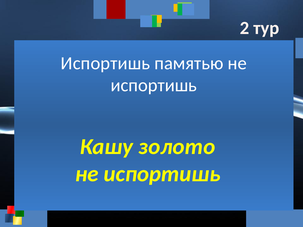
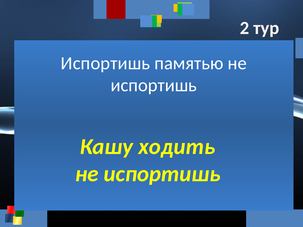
золото: золото -> ходить (177, 147)
